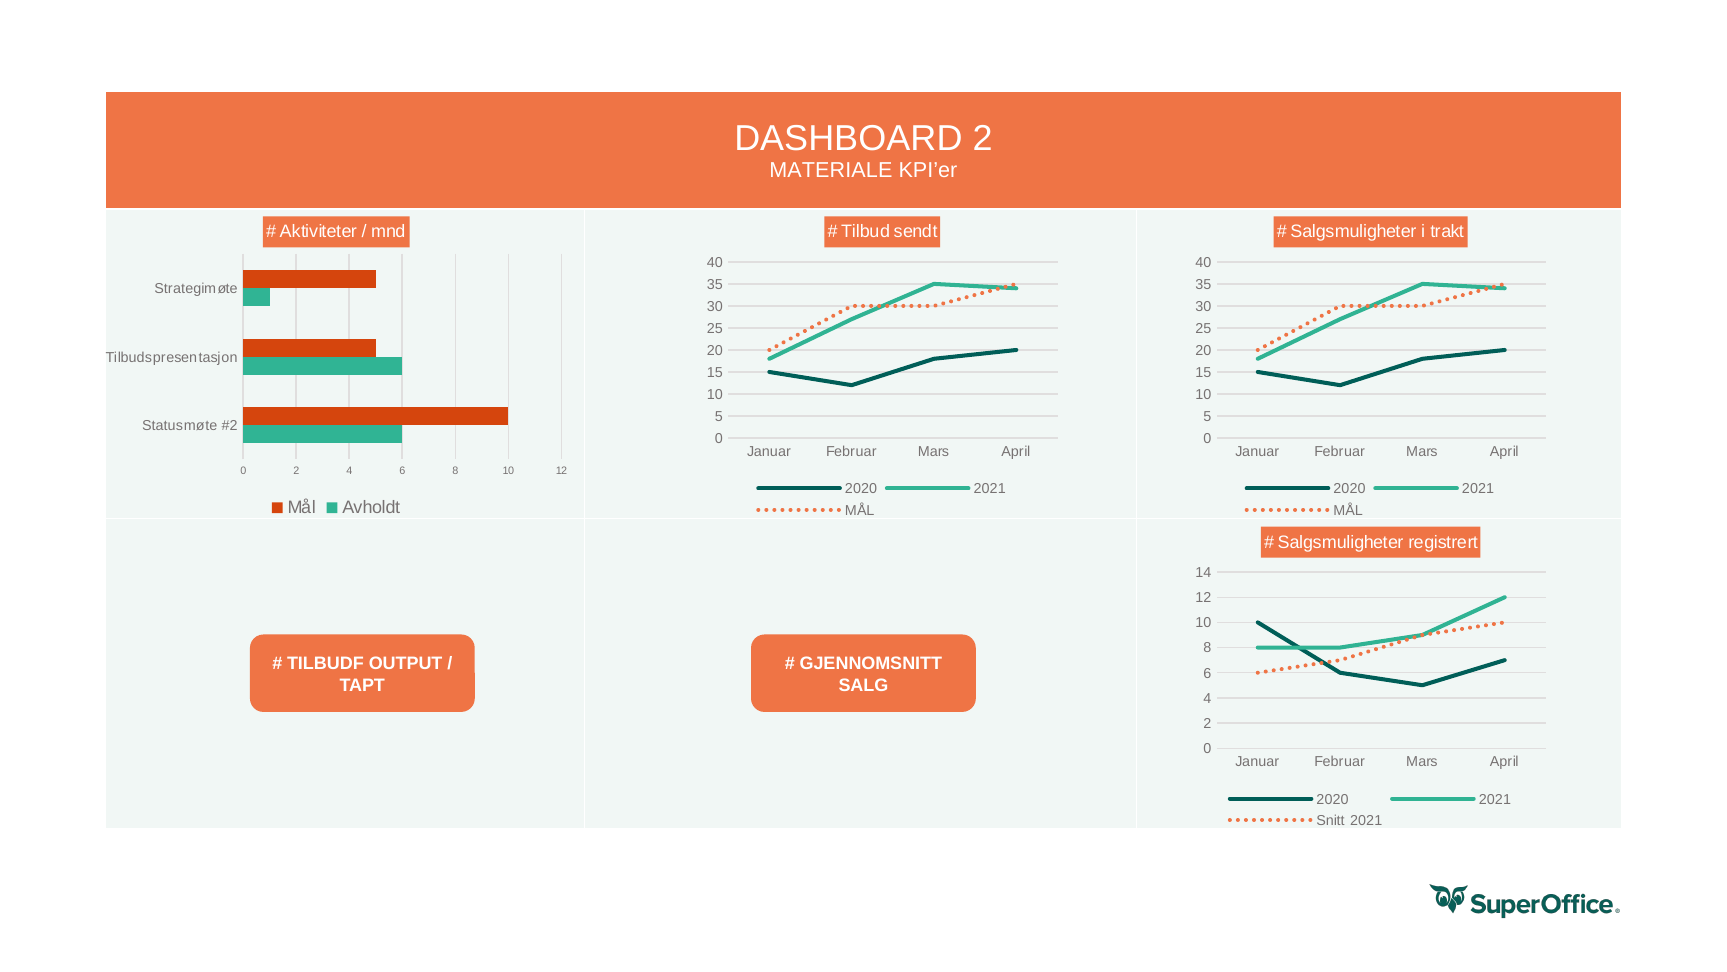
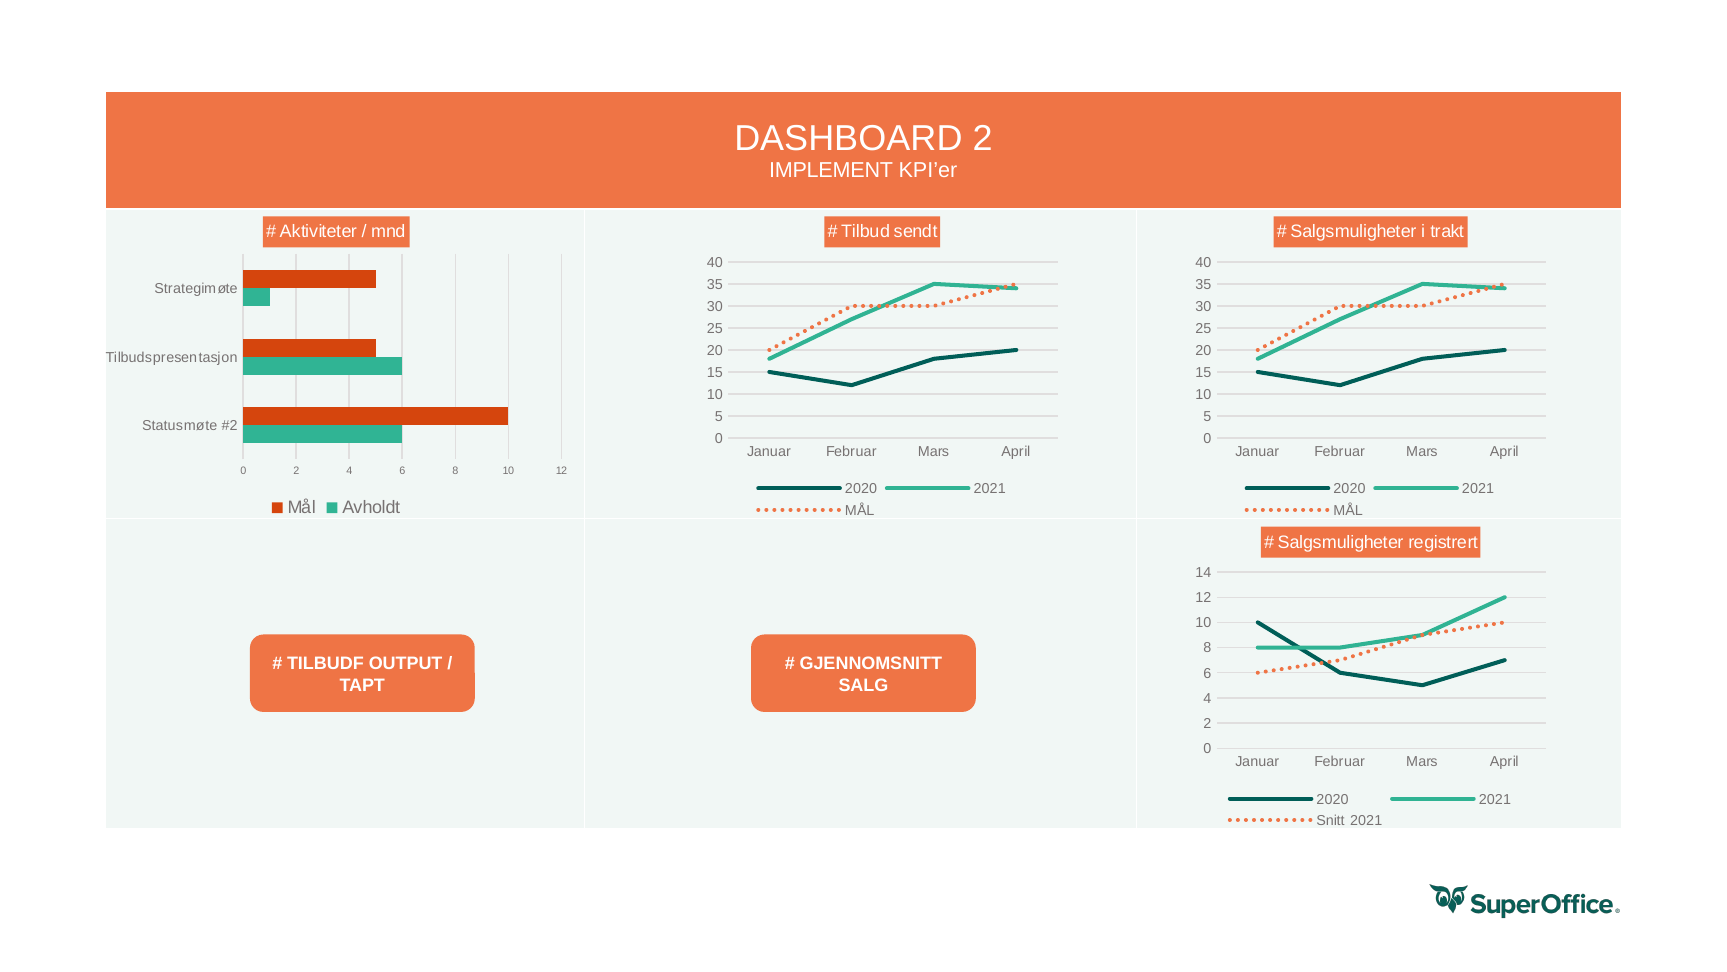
MATERIALE: MATERIALE -> IMPLEMENT (831, 170)
